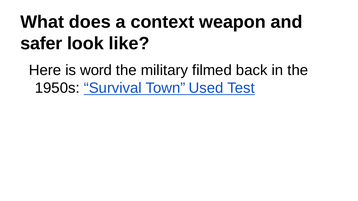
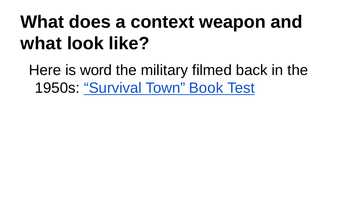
safer: safer -> what (41, 44)
Used: Used -> Book (206, 88)
